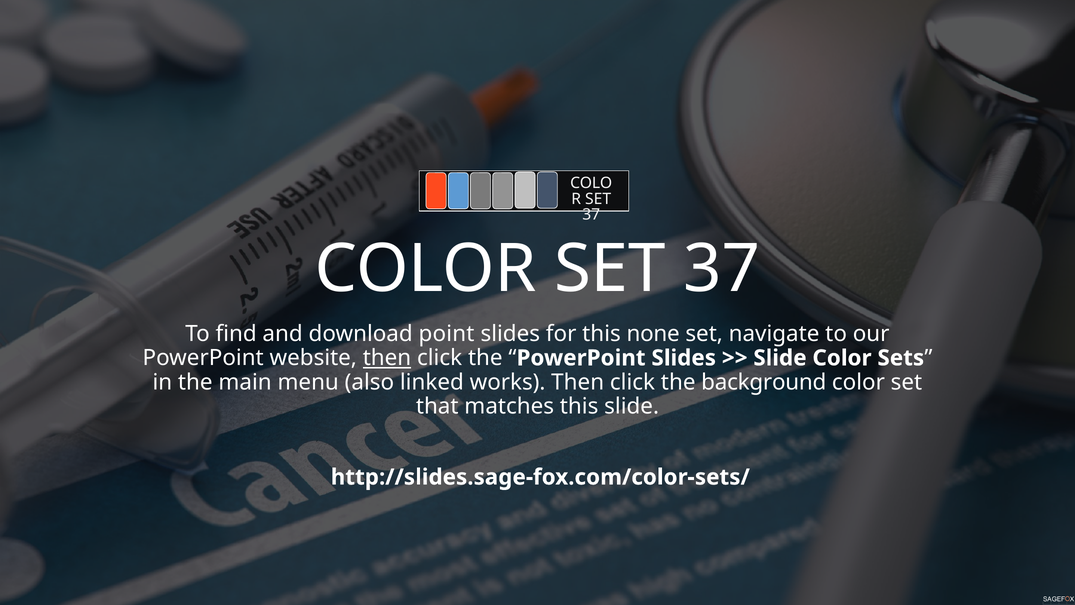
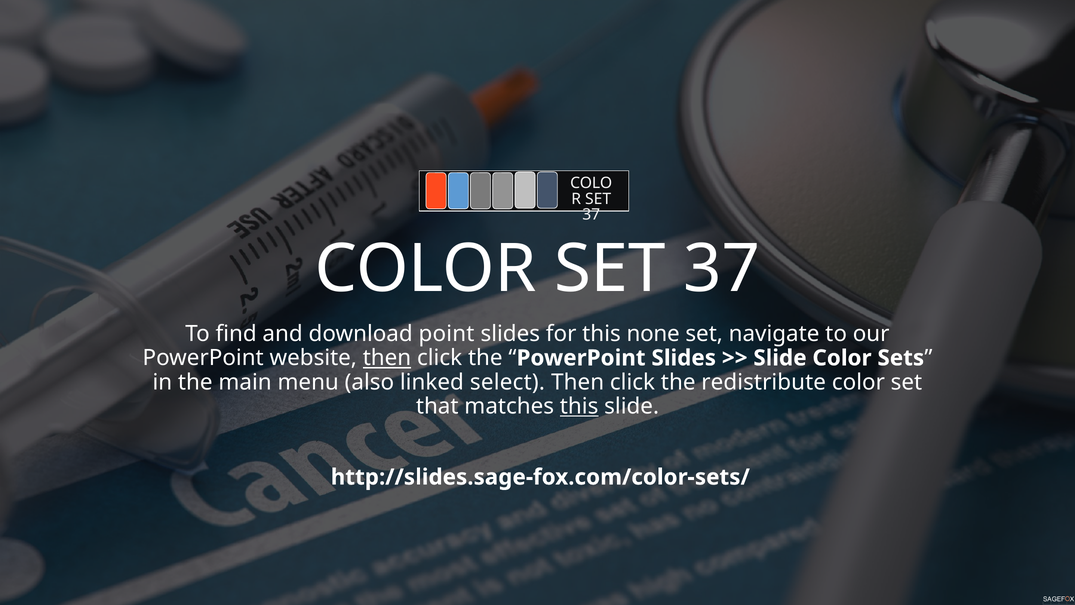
works: works -> select (507, 382)
background: background -> redistribute (764, 382)
this underline: none -> present (579, 406)
